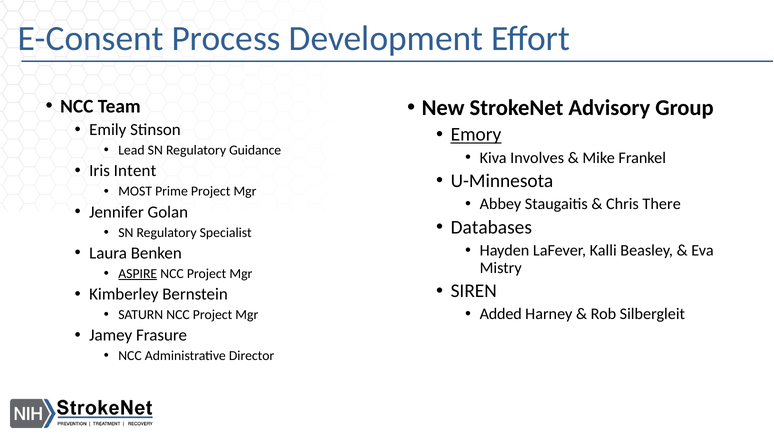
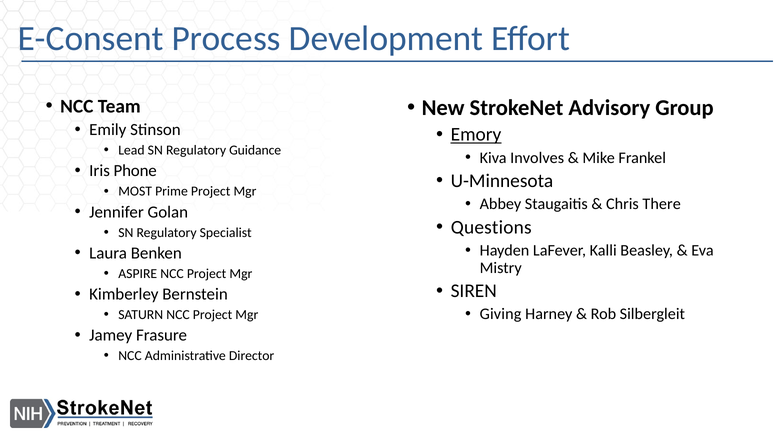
Intent: Intent -> Phone (135, 171)
Databases: Databases -> Questions (491, 227)
ASPIRE underline: present -> none (138, 274)
Added: Added -> Giving (501, 314)
